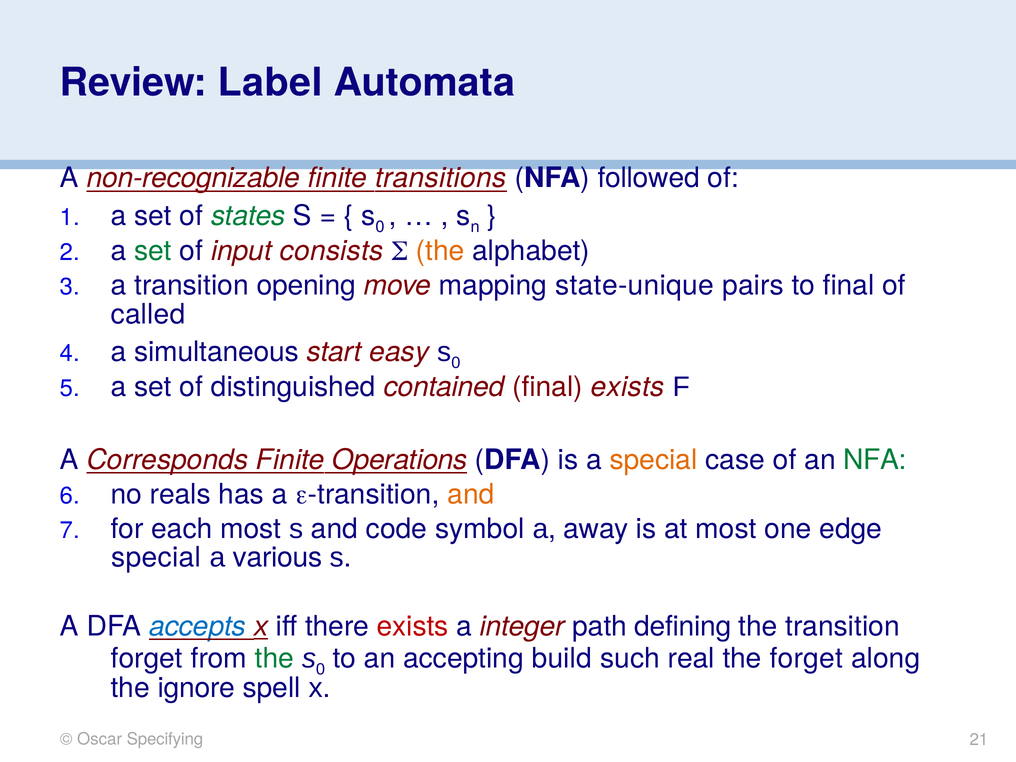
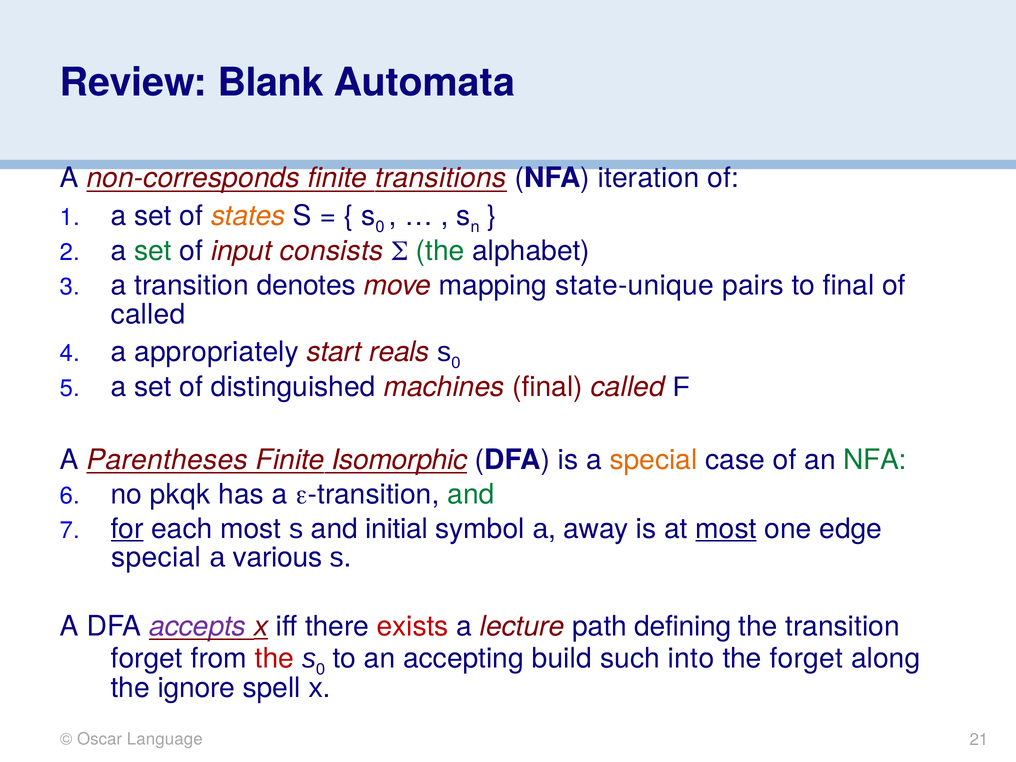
Label: Label -> Blank (271, 83)
non-recognizable: non-recognizable -> non-corresponds (193, 178)
followed: followed -> iteration (649, 178)
states colour: green -> orange (248, 216)
the colour: orange -> green (440, 251)
opening: opening -> denotes (306, 285)
simultaneous: simultaneous -> appropriately (217, 352)
easy: easy -> reals (400, 352)
contained: contained -> machines (444, 387)
final exists: exists -> called (628, 387)
Corresponds: Corresponds -> Parentheses (167, 460)
Operations: Operations -> Isomorphic (400, 460)
reals: reals -> pkqk (180, 494)
and colour: orange -> green (471, 494)
for underline: none -> present (127, 529)
code: code -> initial (397, 529)
most underline: none -> present (726, 529)
accepts colour: blue -> purple (198, 626)
integer: integer -> lecture (522, 626)
the colour: green -> red (274, 658)
real: real -> into (691, 658)
Specifying: Specifying -> Language (165, 739)
